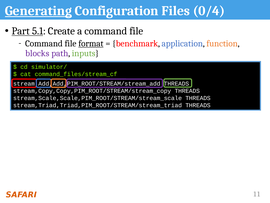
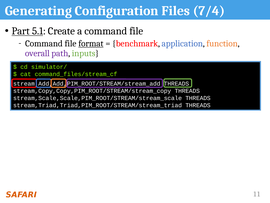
Generating underline: present -> none (38, 11)
0/4: 0/4 -> 7/4 (209, 11)
blocks: blocks -> overall (37, 53)
